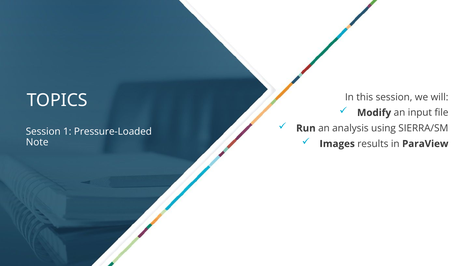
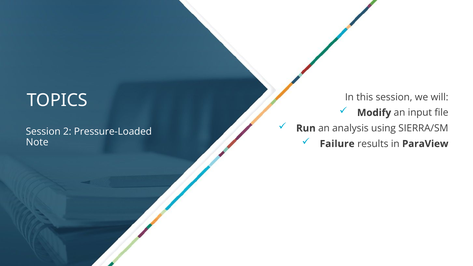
1: 1 -> 2 (67, 131)
Images: Images -> Failure (337, 144)
